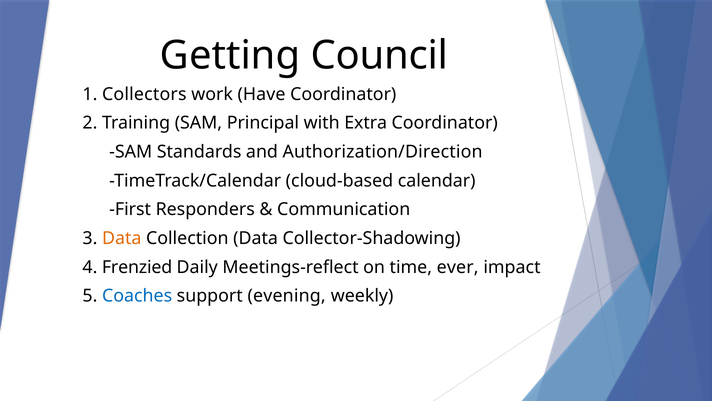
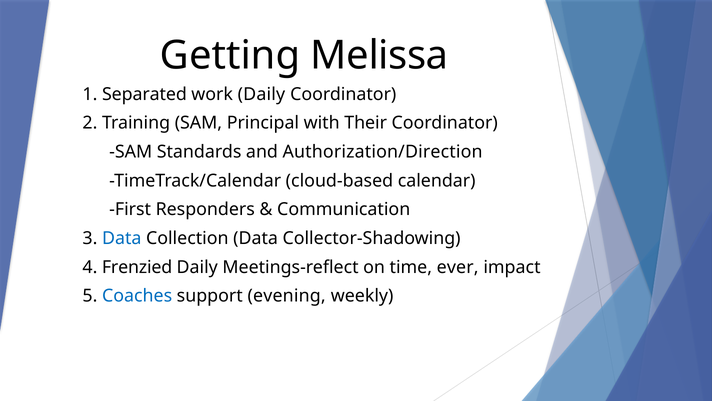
Council: Council -> Melissa (379, 56)
Collectors: Collectors -> Separated (144, 94)
work Have: Have -> Daily (261, 94)
Extra: Extra -> Their (366, 123)
Data colour: orange -> blue (122, 238)
